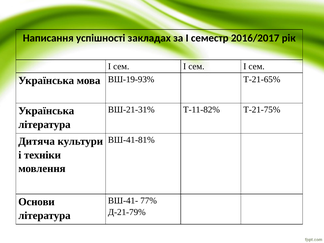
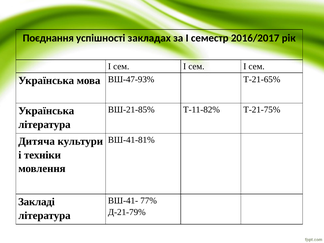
Написання: Написання -> Поєднання (48, 38)
ВШ-19-93%: ВШ-19-93% -> ВШ-47-93% (131, 79)
ВШ-21-31%: ВШ-21-31% -> ВШ-21-85% (131, 110)
Основи: Основи -> Закладі (36, 202)
